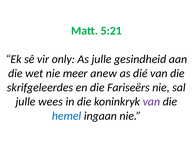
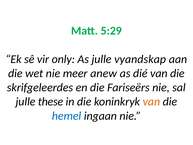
5:21: 5:21 -> 5:29 (111, 31)
gesindheid: gesindheid -> vyandskap (140, 59)
wees: wees -> these (51, 101)
van colour: purple -> orange (151, 101)
